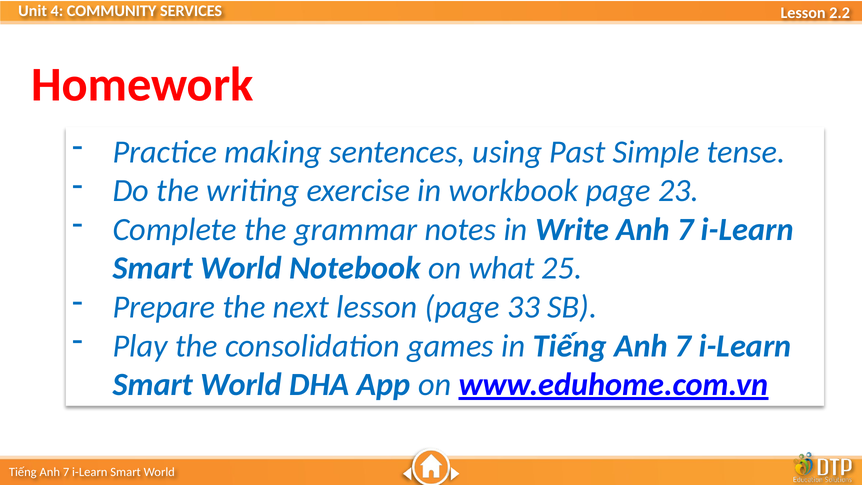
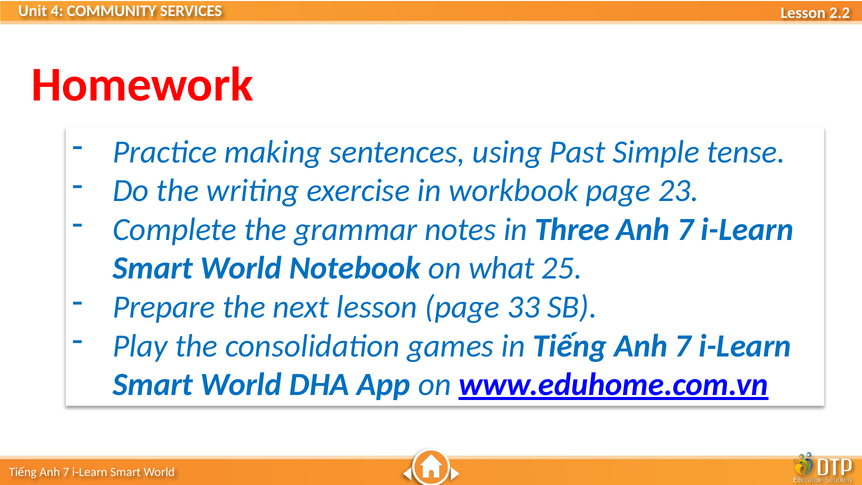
Write: Write -> Three (572, 229)
